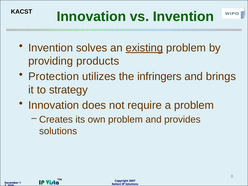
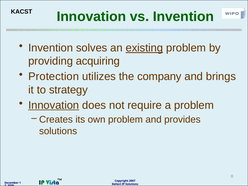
products: products -> acquiring (98, 61)
infringers: infringers -> company (159, 77)
Innovation underline: none -> present (54, 105)
